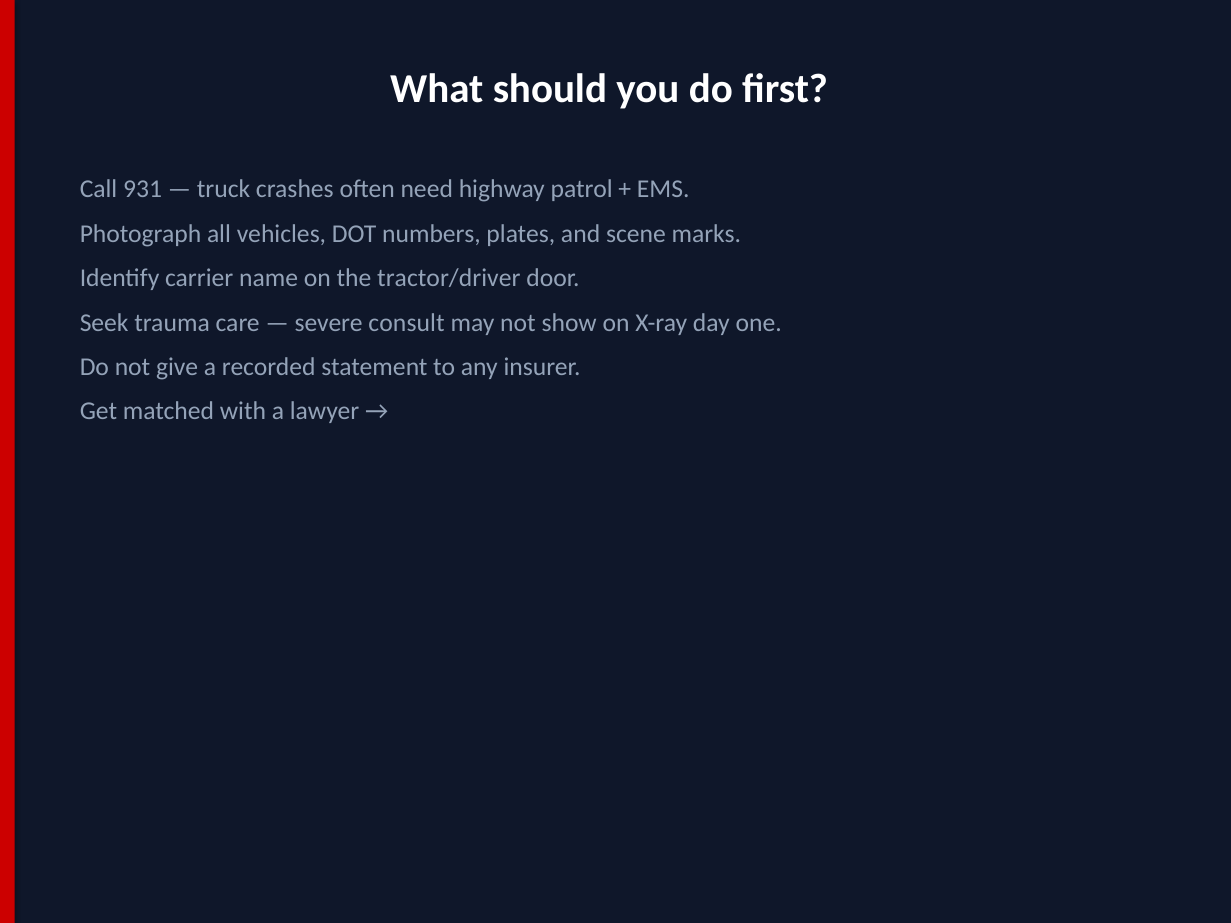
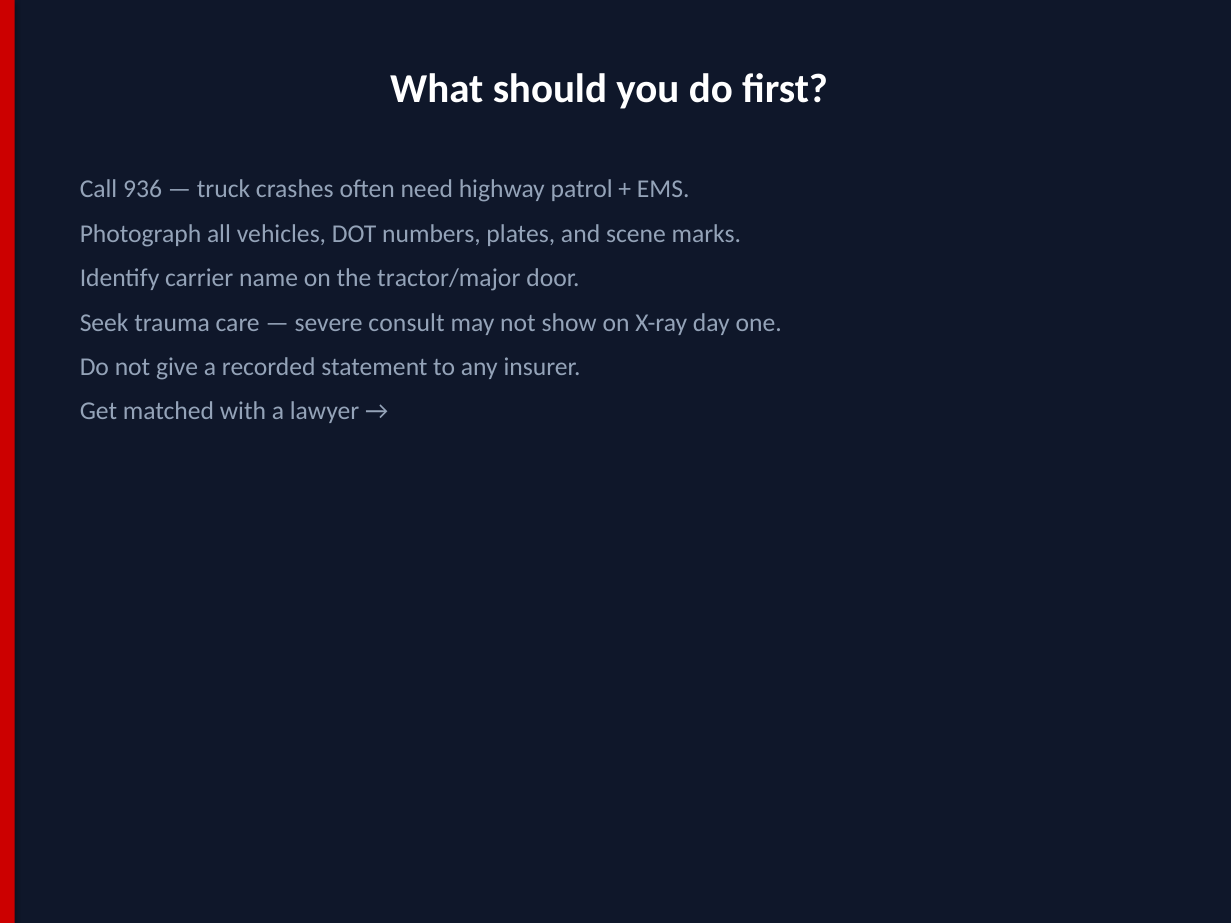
931: 931 -> 936 (143, 189)
tractor/driver: tractor/driver -> tractor/major (449, 278)
